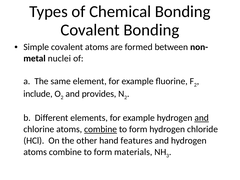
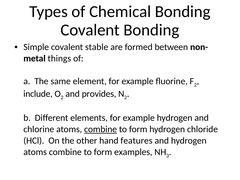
covalent atoms: atoms -> stable (97, 47)
nuclei: nuclei -> things (59, 58)
and underline: present -> none (202, 118)
materials: materials -> examples (133, 152)
